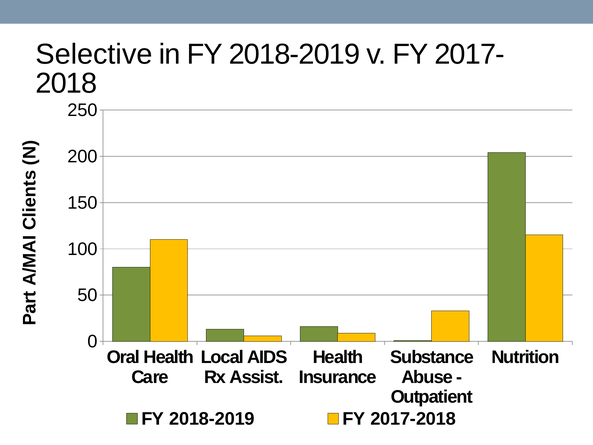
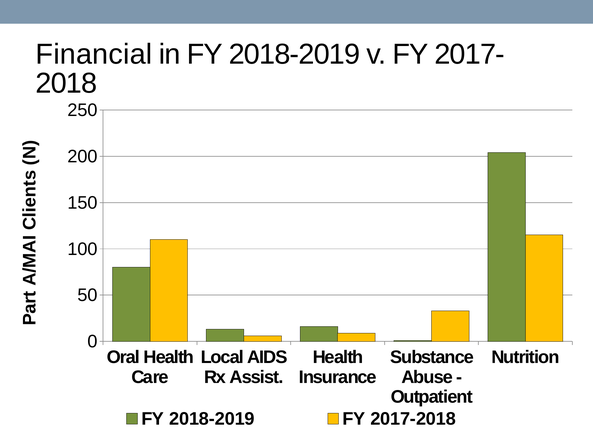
Selective: Selective -> Financial (94, 54)
